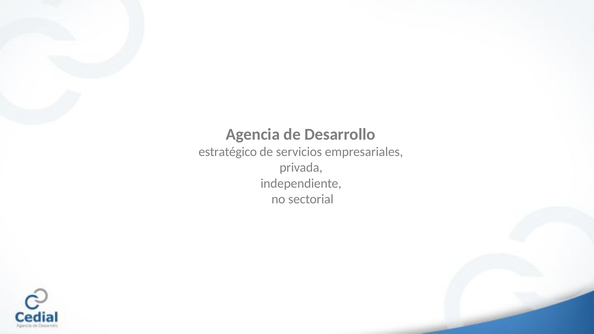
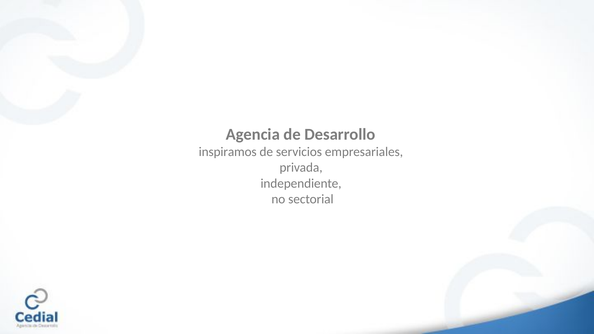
estratégico: estratégico -> inspiramos (228, 152)
